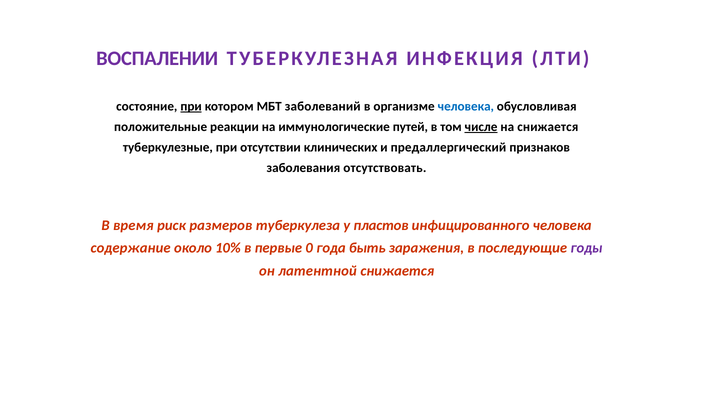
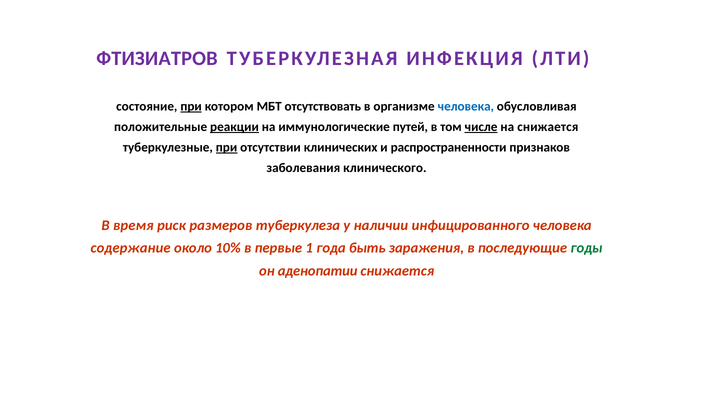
ВОСПАЛЕНИИ: ВОСПАЛЕНИИ -> ФТИЗИАТРОВ (157, 58)
заболеваний: заболеваний -> отсутствовать (323, 106)
реакции underline: none -> present (234, 127)
при underline: none -> present (227, 147)
предаллергический: предаллергический -> распространенности (449, 147)
отсутствовать: отсутствовать -> клинического (385, 168)
пластов: пластов -> наличии (381, 225)
0: 0 -> 1 (309, 248)
годы colour: purple -> green (586, 248)
латентной: латентной -> аденопатии (318, 271)
